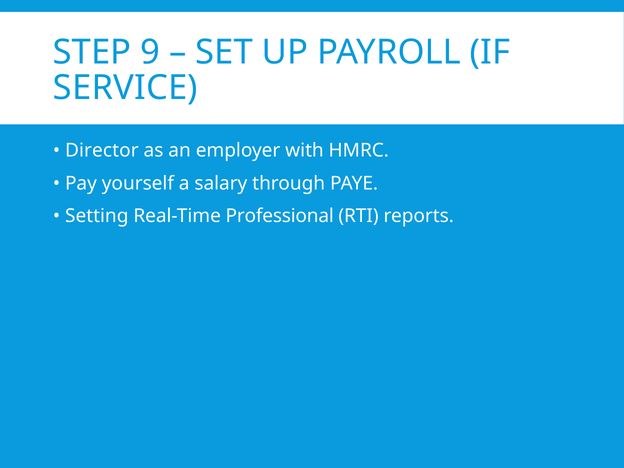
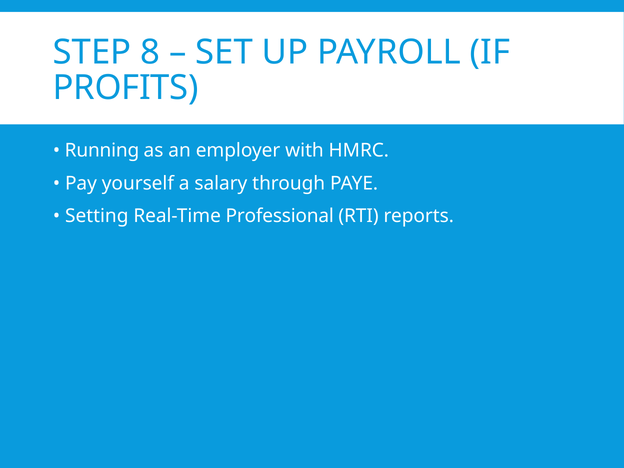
9: 9 -> 8 (150, 52)
SERVICE: SERVICE -> PROFITS (126, 88)
Director: Director -> Running (102, 151)
